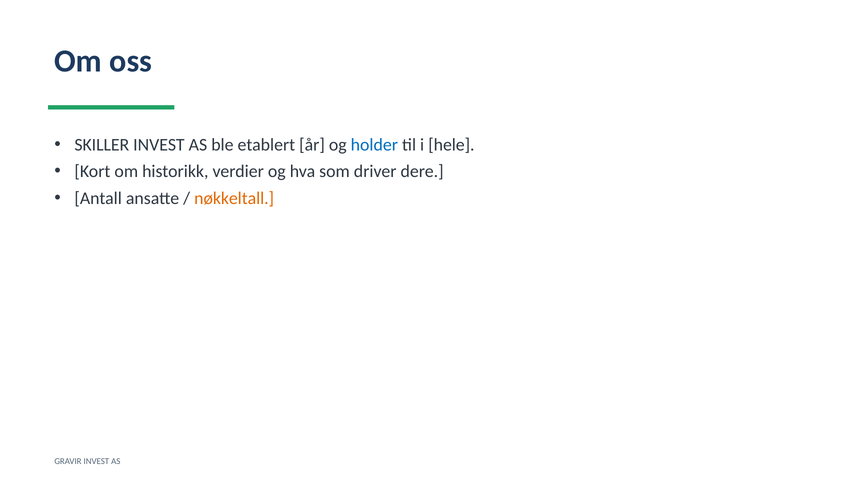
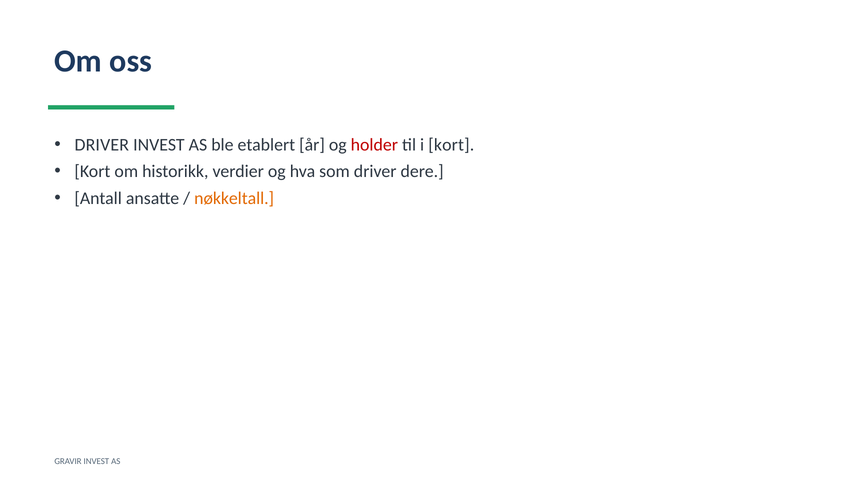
SKILLER: SKILLER -> DRIVER (102, 145)
holder colour: blue -> red (374, 145)
i hele: hele -> kort (451, 145)
